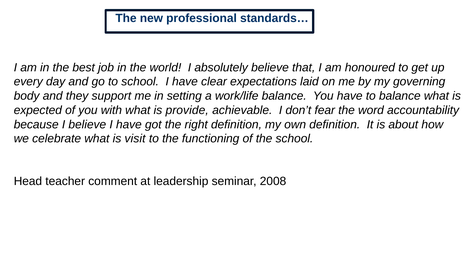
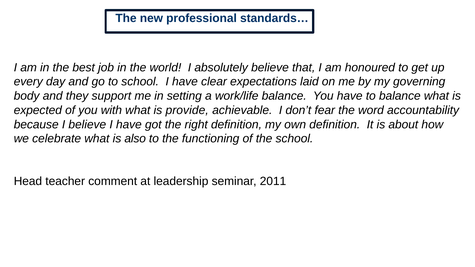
visit: visit -> also (135, 139)
2008: 2008 -> 2011 (273, 182)
